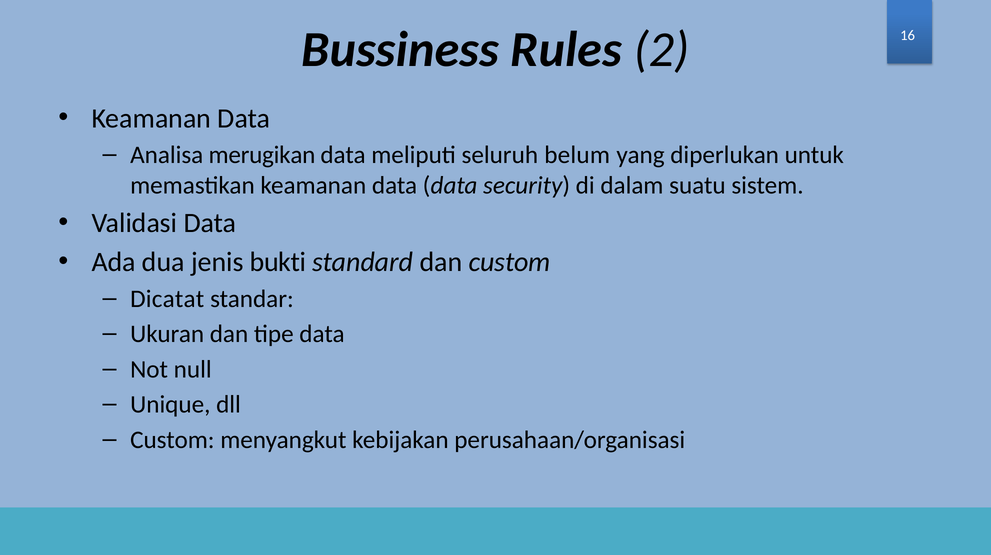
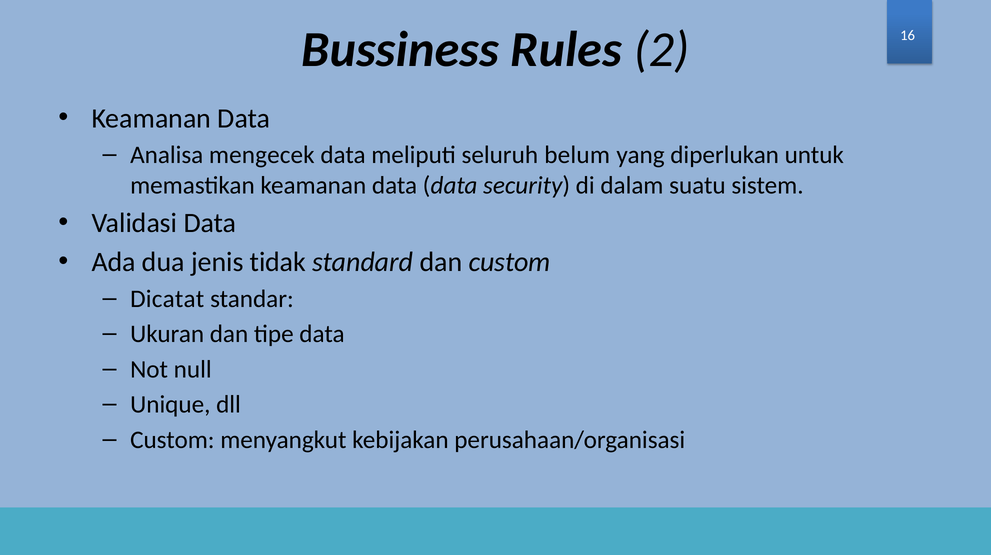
merugikan: merugikan -> mengecek (262, 155)
bukti: bukti -> tidak (278, 262)
